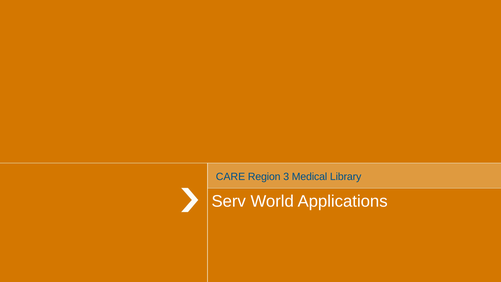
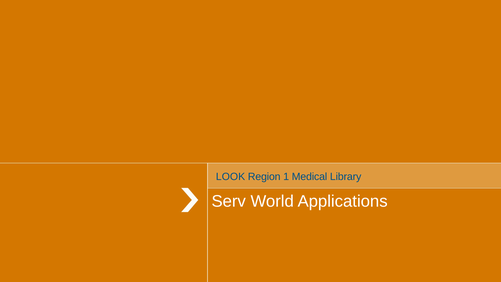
CARE: CARE -> LOOK (231, 177)
3: 3 -> 1 (286, 177)
